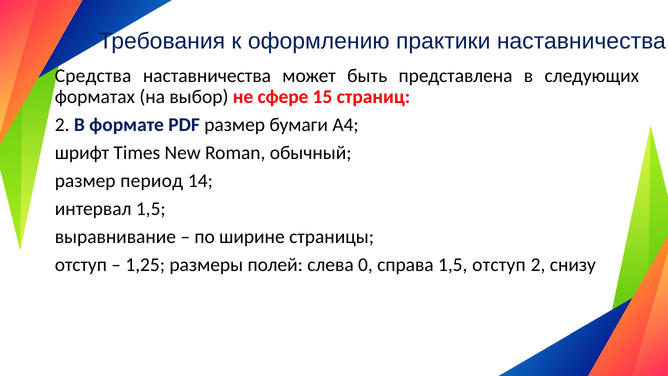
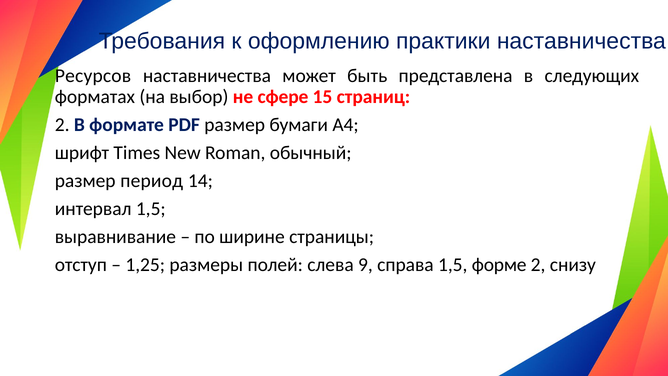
Средства: Средства -> Ресурсов (93, 76)
0: 0 -> 9 (365, 265)
1,5 отступ: отступ -> форме (499, 265)
